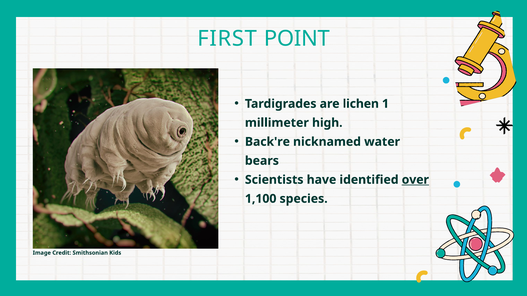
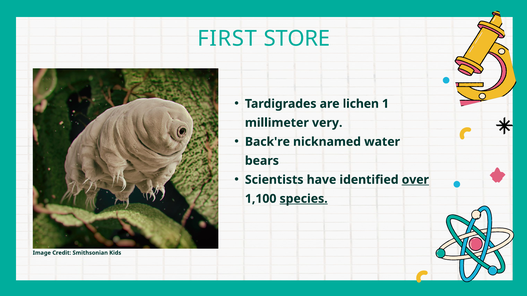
POINT: POINT -> STORE (297, 39)
high: high -> very (327, 123)
species underline: none -> present (304, 199)
